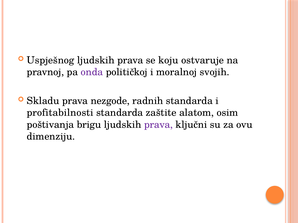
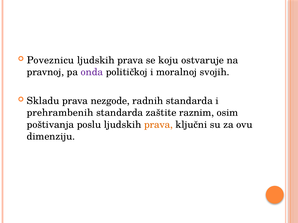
Uspješnog: Uspješnog -> Poveznicu (50, 60)
profitabilnosti: profitabilnosti -> prehrambenih (60, 113)
alatom: alatom -> raznim (197, 113)
brigu: brigu -> poslu (89, 125)
prava colour: purple -> orange (158, 125)
